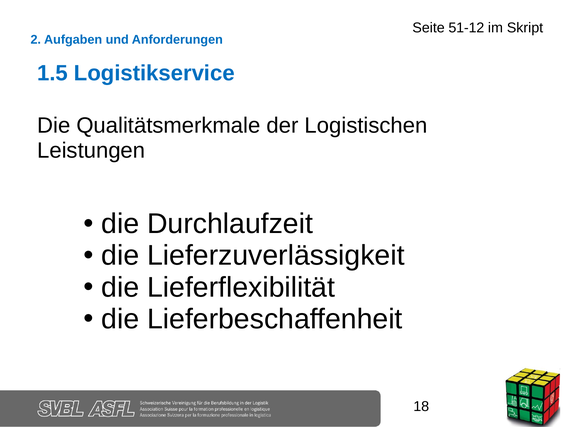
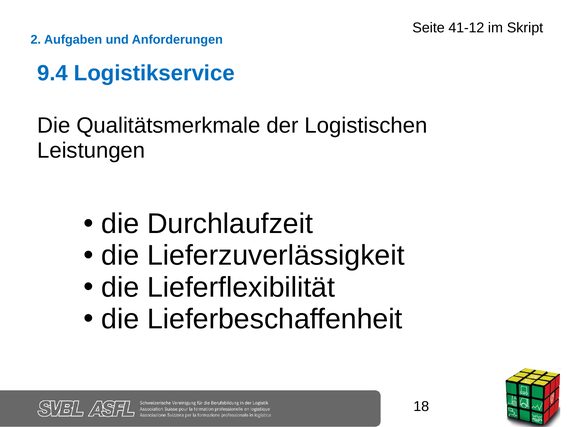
51-12: 51-12 -> 41-12 (466, 28)
1.5: 1.5 -> 9.4 (53, 73)
